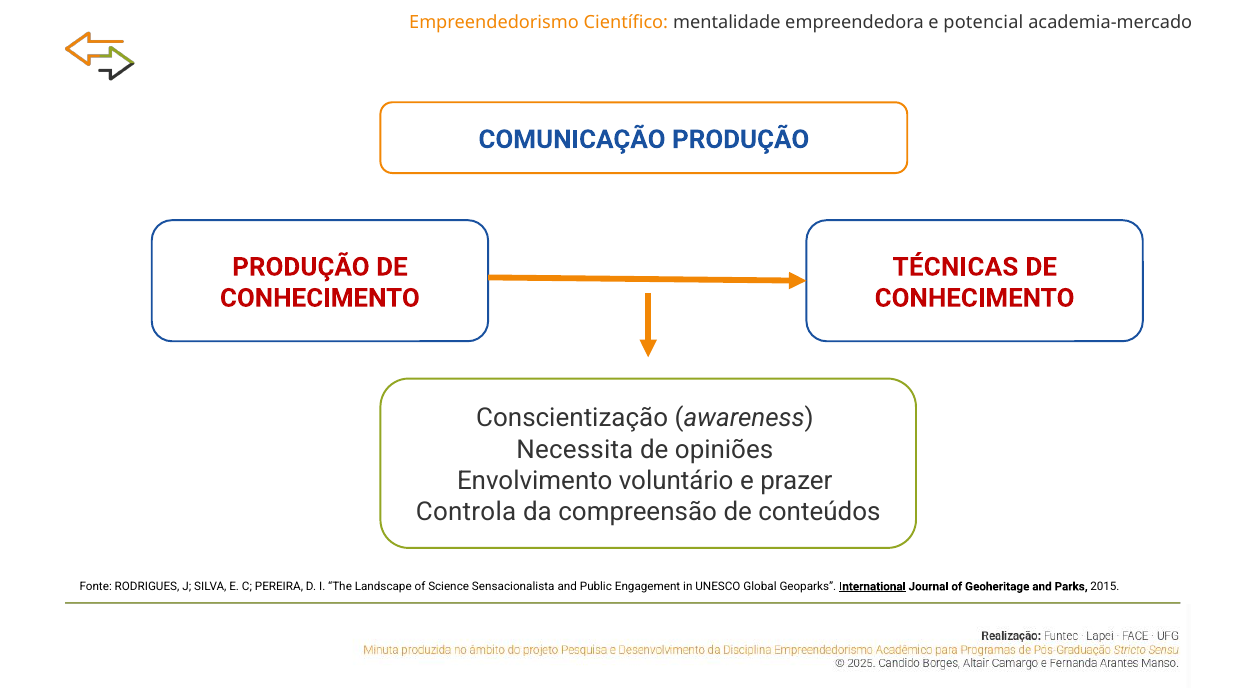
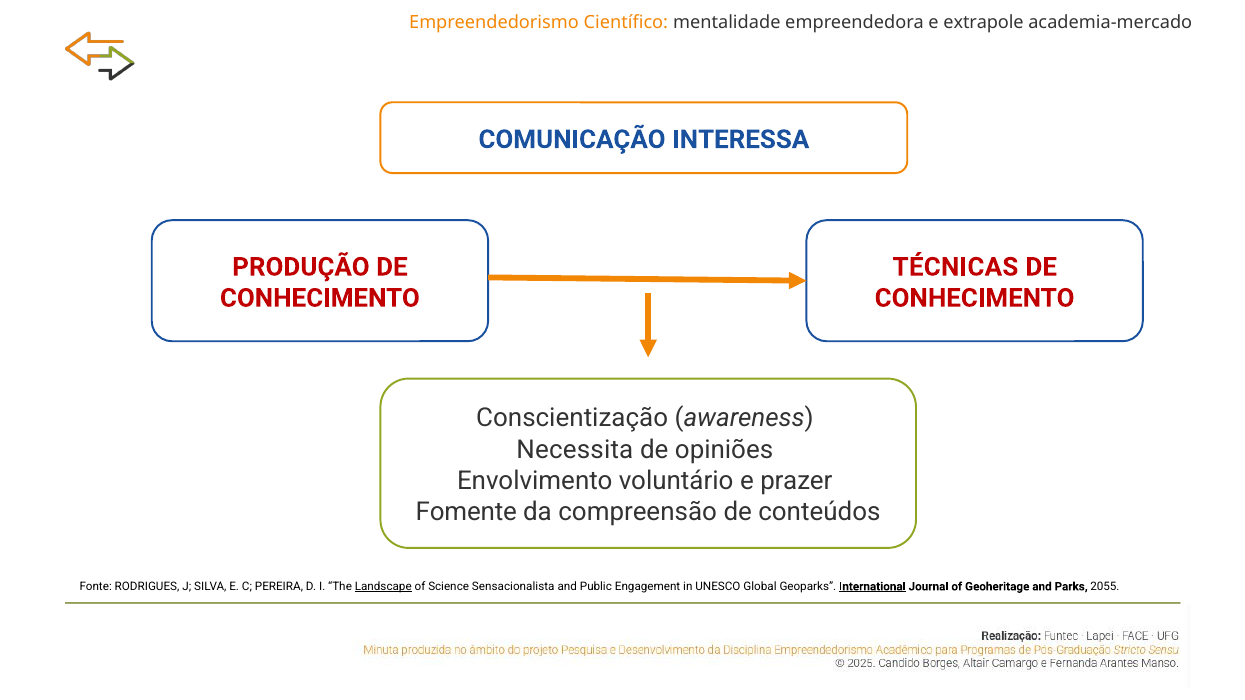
potencial: potencial -> extrapole (984, 22)
COMUNICAÇÃO PRODUÇÃO: PRODUÇÃO -> INTERESSA (741, 140)
Controla: Controla -> Fomente (466, 512)
Landscape underline: none -> present (383, 587)
2015: 2015 -> 2055 (1105, 587)
